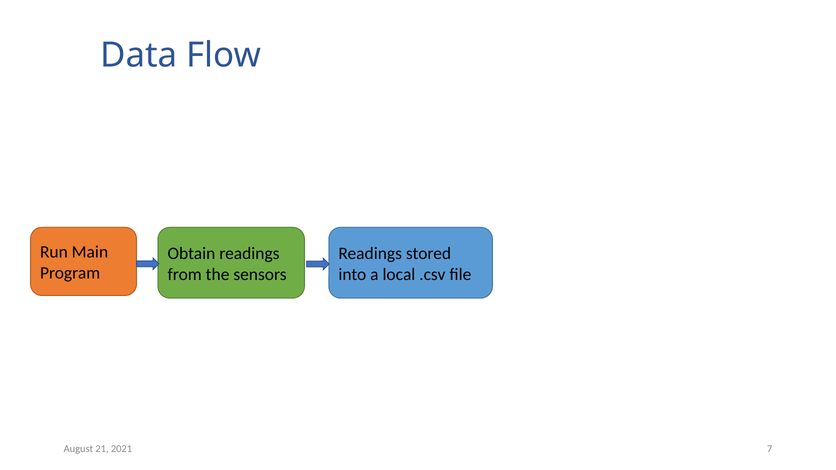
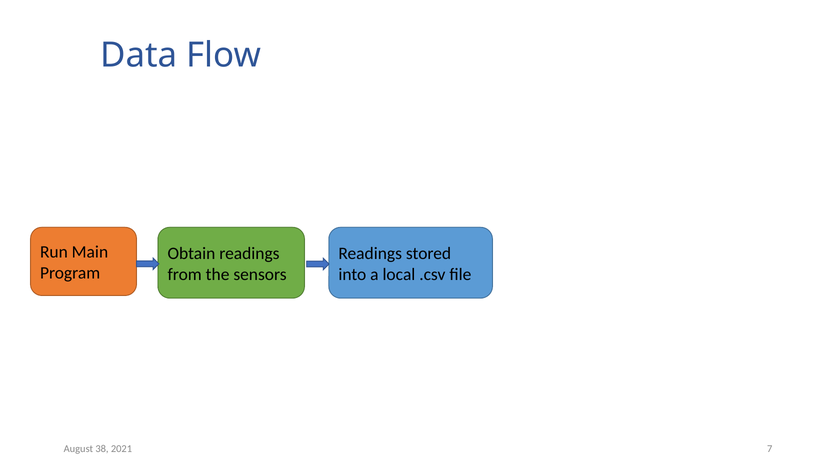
21: 21 -> 38 (102, 449)
